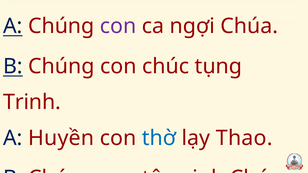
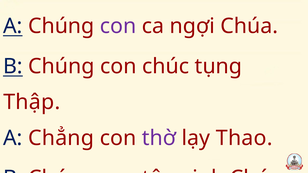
Trinh: Trinh -> Thập (32, 102)
Huyền: Huyền -> Chẳng (61, 138)
thờ colour: blue -> purple (159, 138)
